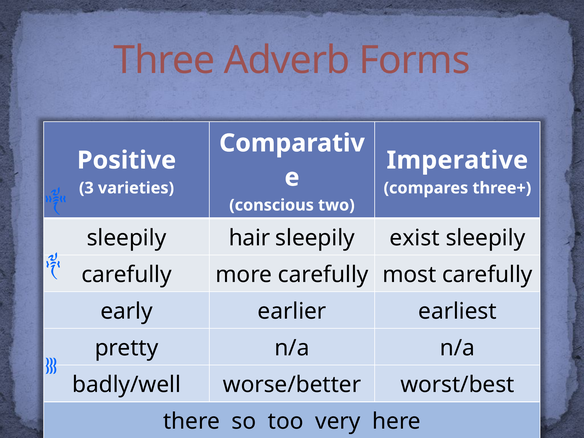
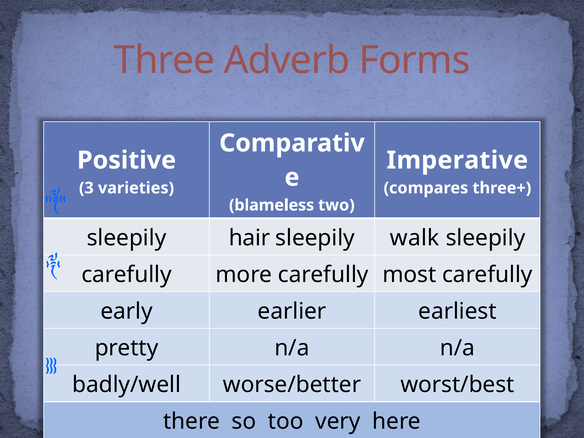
conscious: conscious -> blameless (272, 205)
exist: exist -> walk (415, 238)
